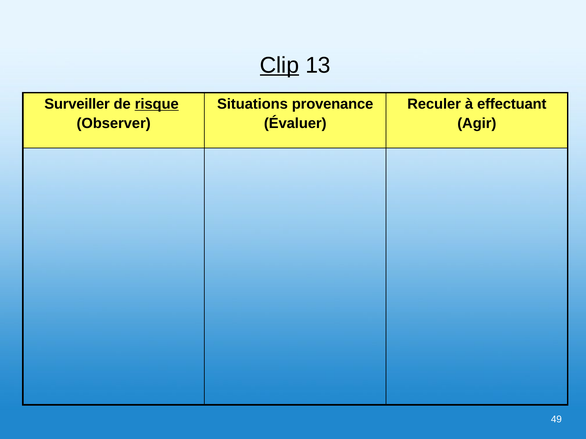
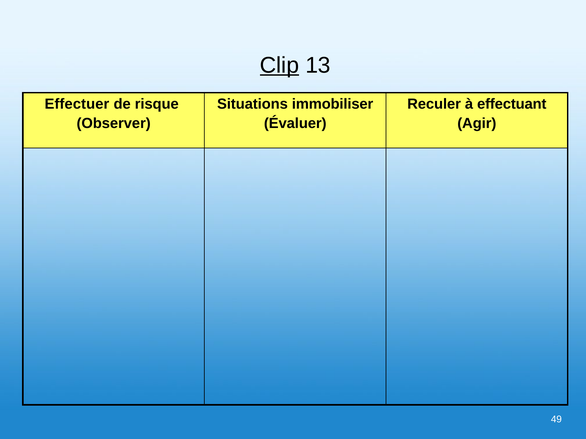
Surveiller: Surveiller -> Effectuer (77, 104)
risque underline: present -> none (157, 104)
provenance: provenance -> immobiliser (333, 104)
